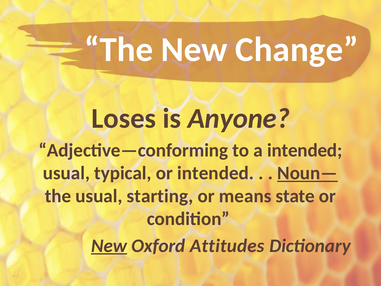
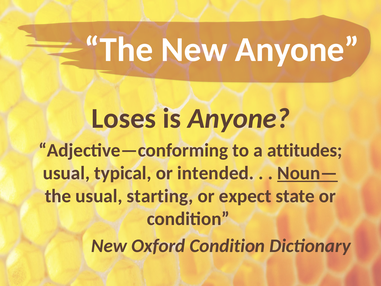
New Change: Change -> Anyone (297, 50)
a intended: intended -> attitudes (305, 150)
means: means -> expect (245, 196)
New underline: present -> none (109, 246)
Oxford Attitudes: Attitudes -> Condition (227, 246)
